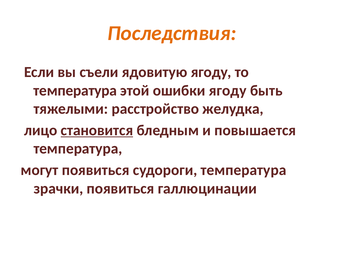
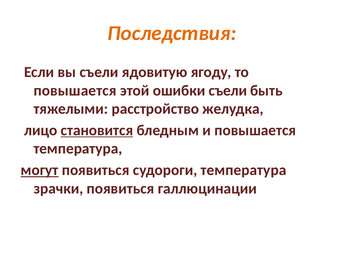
температура: температура -> повышается (75, 91)
ошибки ягоду: ягоду -> съели (228, 91)
могут underline: none -> present (40, 170)
